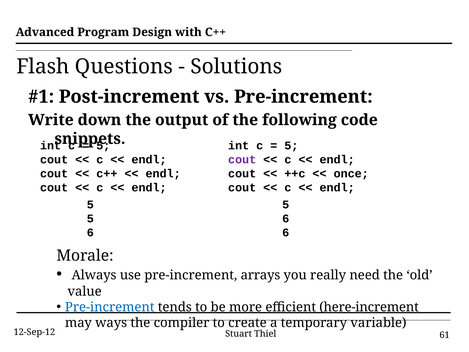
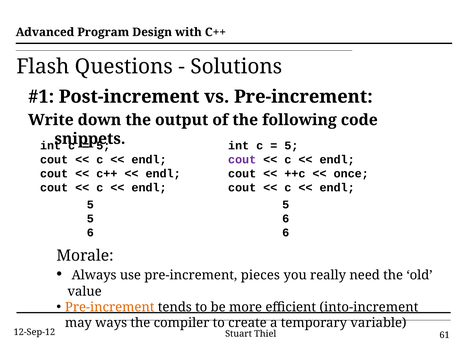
arrays: arrays -> pieces (260, 275)
Pre-increment colour: blue -> orange (110, 307)
here-increment: here-increment -> into-increment (369, 307)
